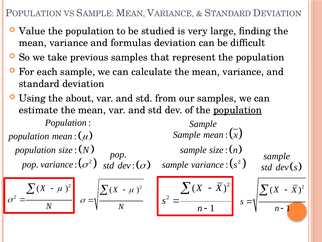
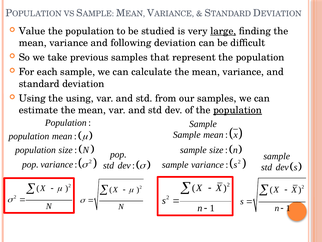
large underline: none -> present (223, 31)
formulas: formulas -> following (131, 43)
the about: about -> using (80, 98)
